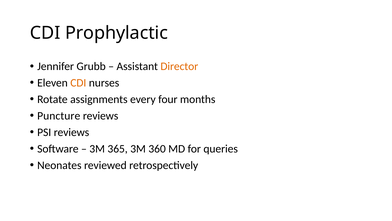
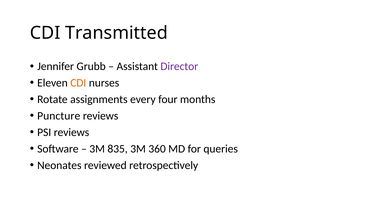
Prophylactic: Prophylactic -> Transmitted (116, 33)
Director colour: orange -> purple (179, 66)
365: 365 -> 835 (118, 148)
